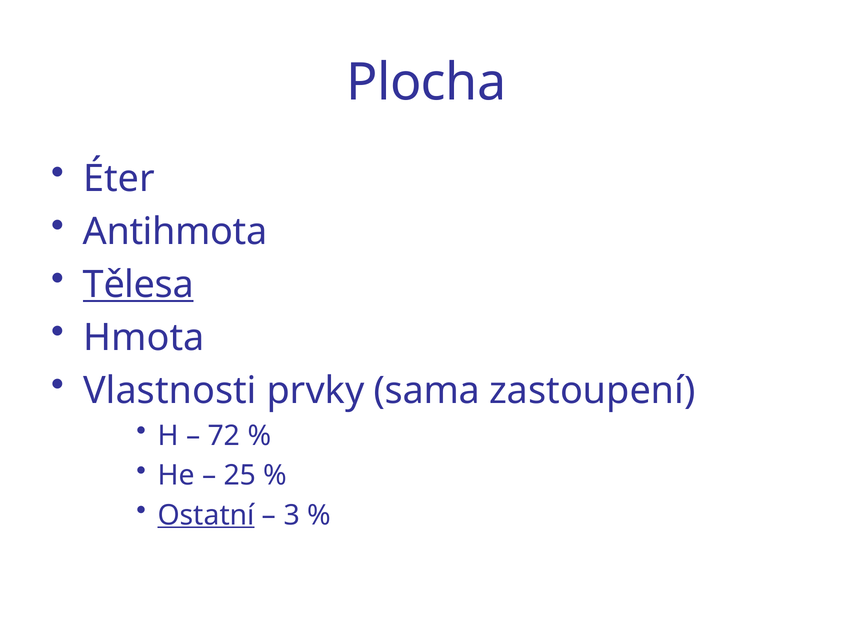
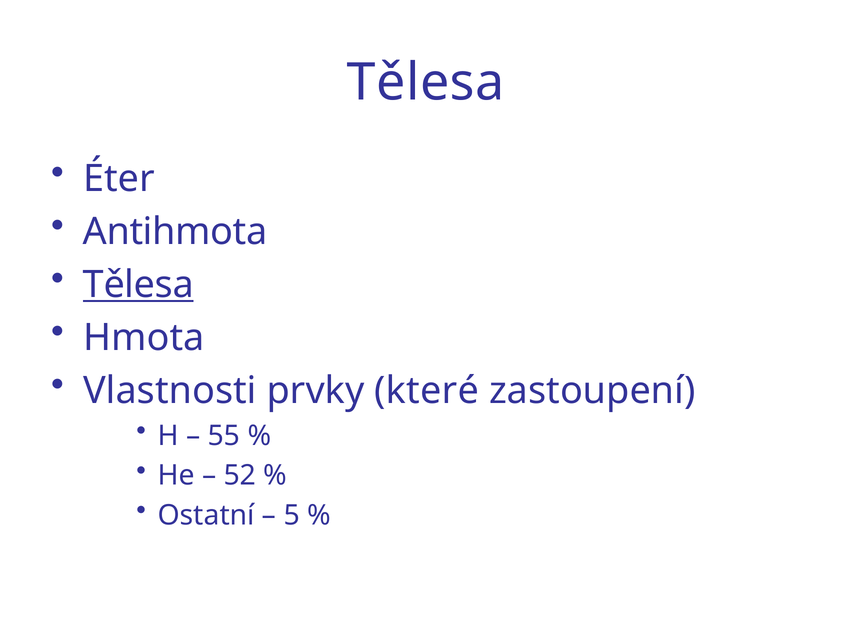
Plocha: Plocha -> Tělesa (426, 82)
sama: sama -> které (427, 391)
72: 72 -> 55 (224, 436)
25: 25 -> 52 (240, 475)
Ostatní underline: present -> none (206, 515)
3: 3 -> 5 (292, 515)
